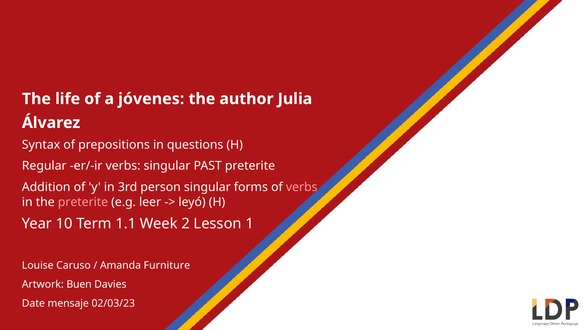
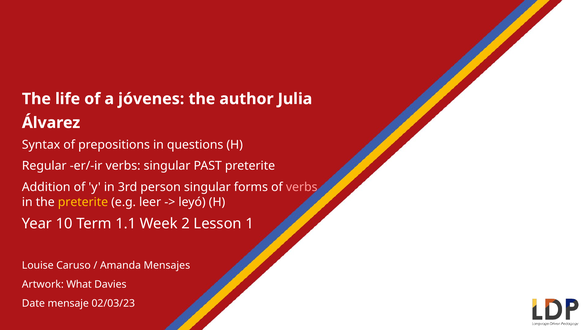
preterite colour: pink -> yellow (83, 202)
Furniture: Furniture -> Mensajes (167, 266)
Buen: Buen -> What (79, 285)
